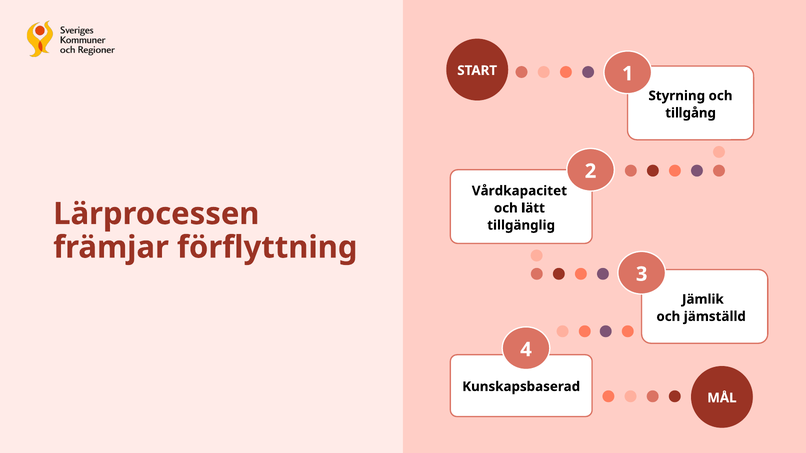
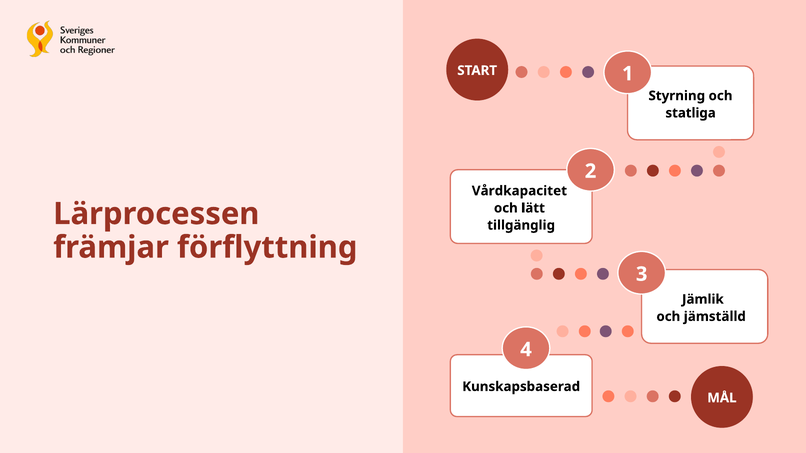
tillgång: tillgång -> statliga (691, 113)
